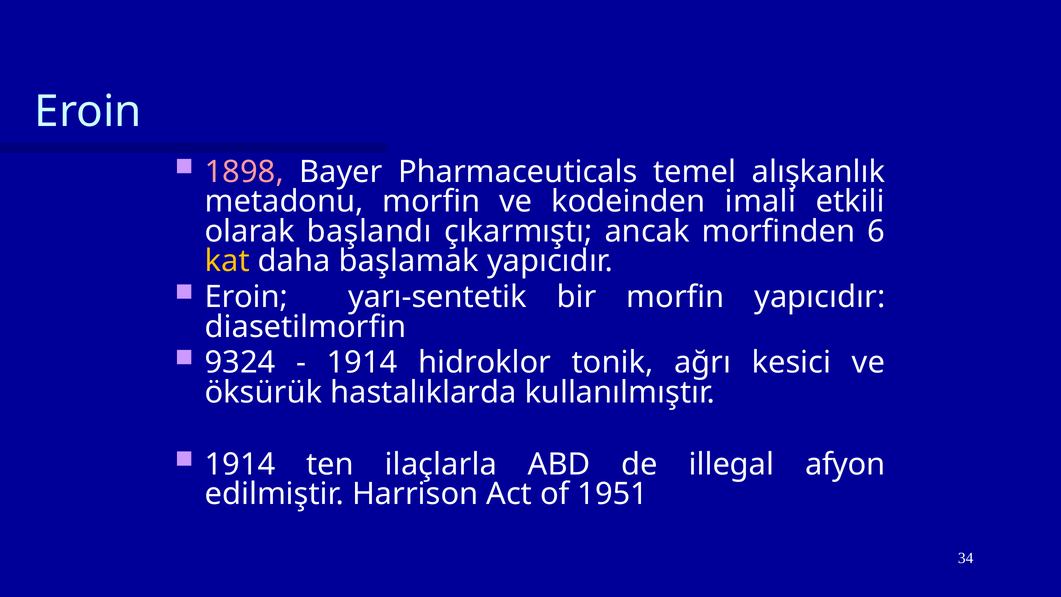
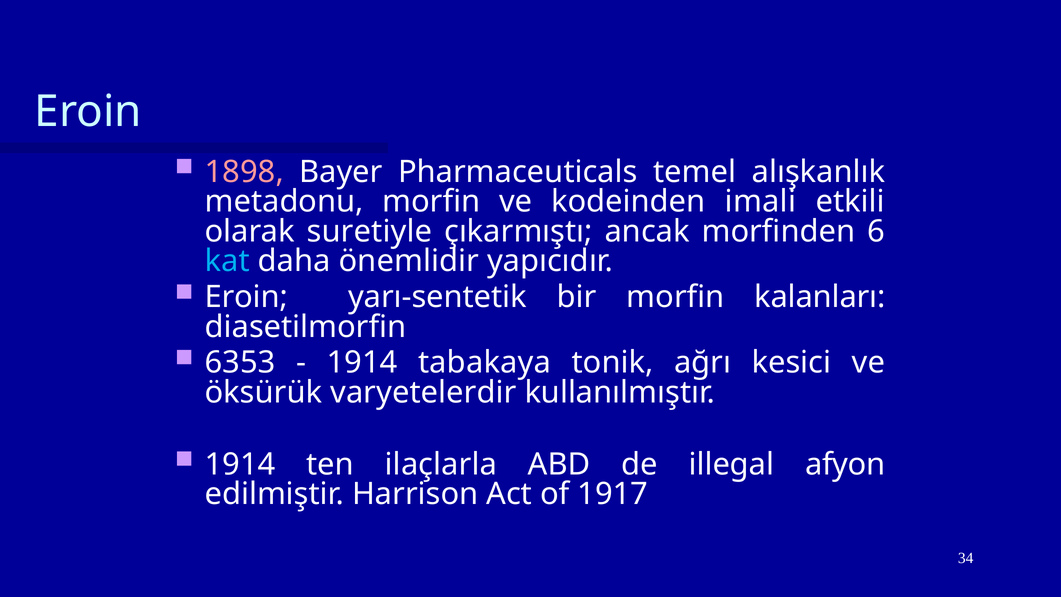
başlandı: başlandı -> suretiyle (369, 231)
kat colour: yellow -> light blue (227, 261)
başlamak: başlamak -> önemlidir (409, 261)
morfin yapıcıdır: yapıcıdır -> kalanları (820, 297)
9324: 9324 -> 6353 (240, 363)
hidroklor: hidroklor -> tabakaya (485, 363)
hastalıklarda: hastalıklarda -> varyetelerdir (423, 392)
1951: 1951 -> 1917 (613, 494)
